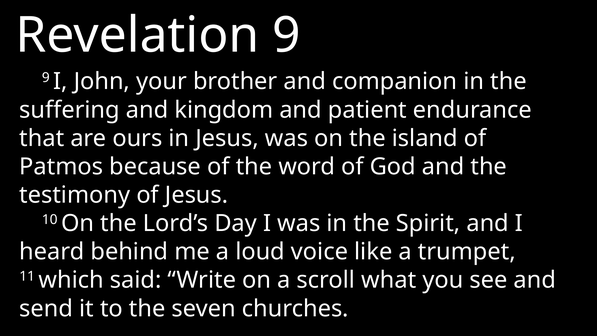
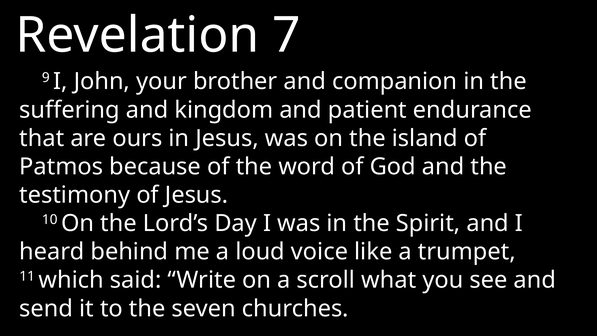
Revelation 9: 9 -> 7 (286, 36)
